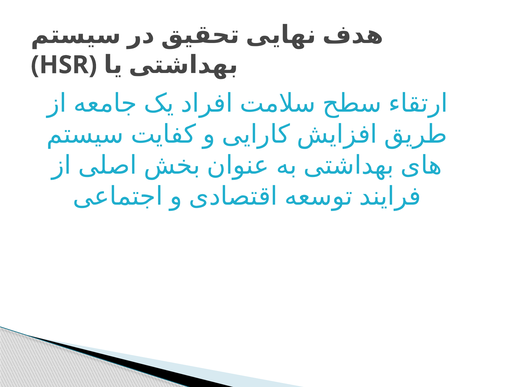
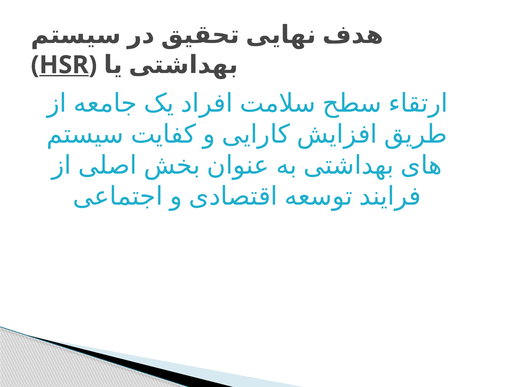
HSR underline: none -> present (64, 65)
